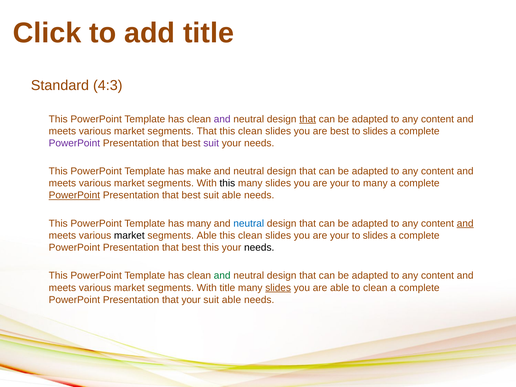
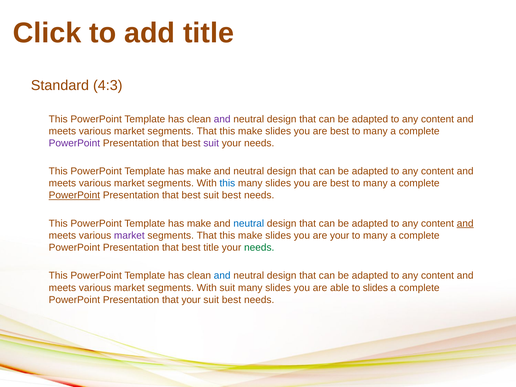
that underline: present -> none (308, 119)
clean: clean -> make (250, 131)
slides: slides -> many (375, 131)
this colour: black -> blue (227, 183)
your: your -> best (340, 183)
best suit able: able -> best (232, 195)
many: many -> make (199, 223)
market colour: black -> purple (129, 236)
Able: Able -> That (207, 236)
clean: clean -> make (250, 236)
slides: slides -> many (375, 236)
best this: this -> title (211, 248)
needs colour: black -> green (259, 248)
and colour: green -> blue (222, 276)
With title: title -> suit (227, 288)
slides underline: present -> none (278, 288)
to clean: clean -> slides (375, 288)
able: able -> best (232, 300)
